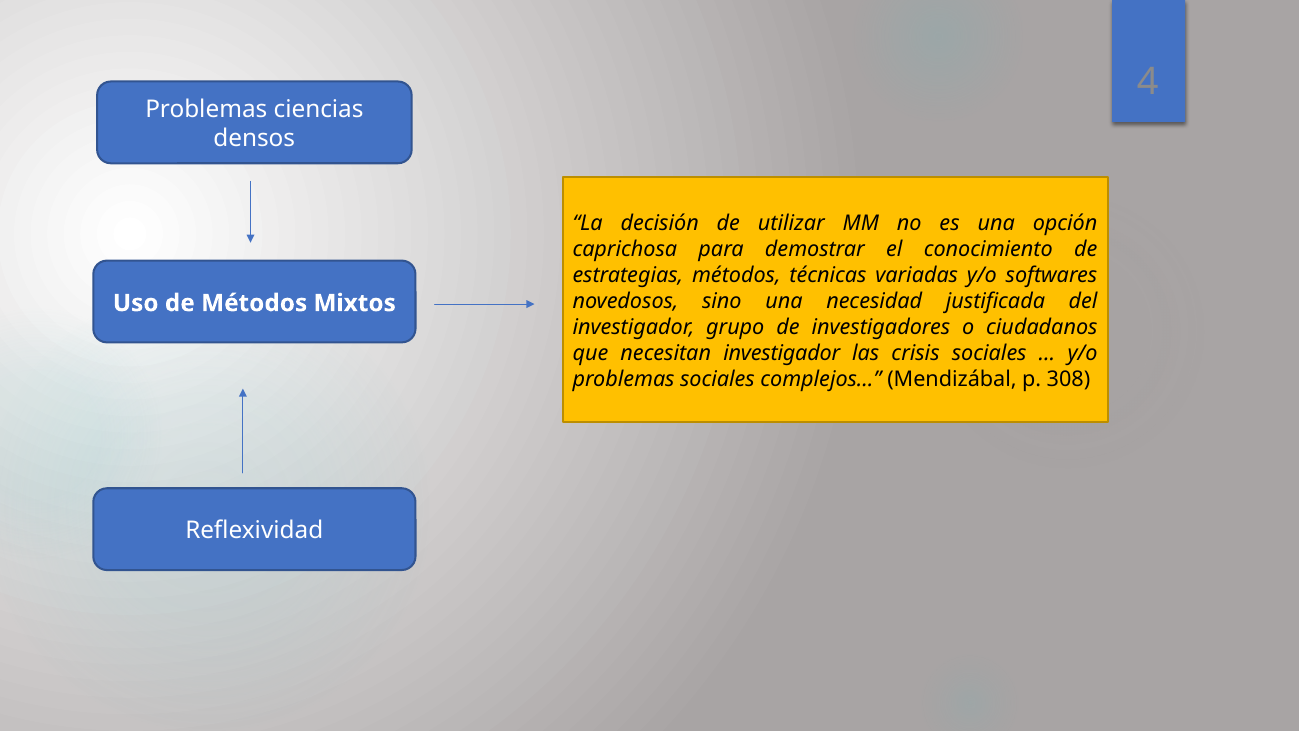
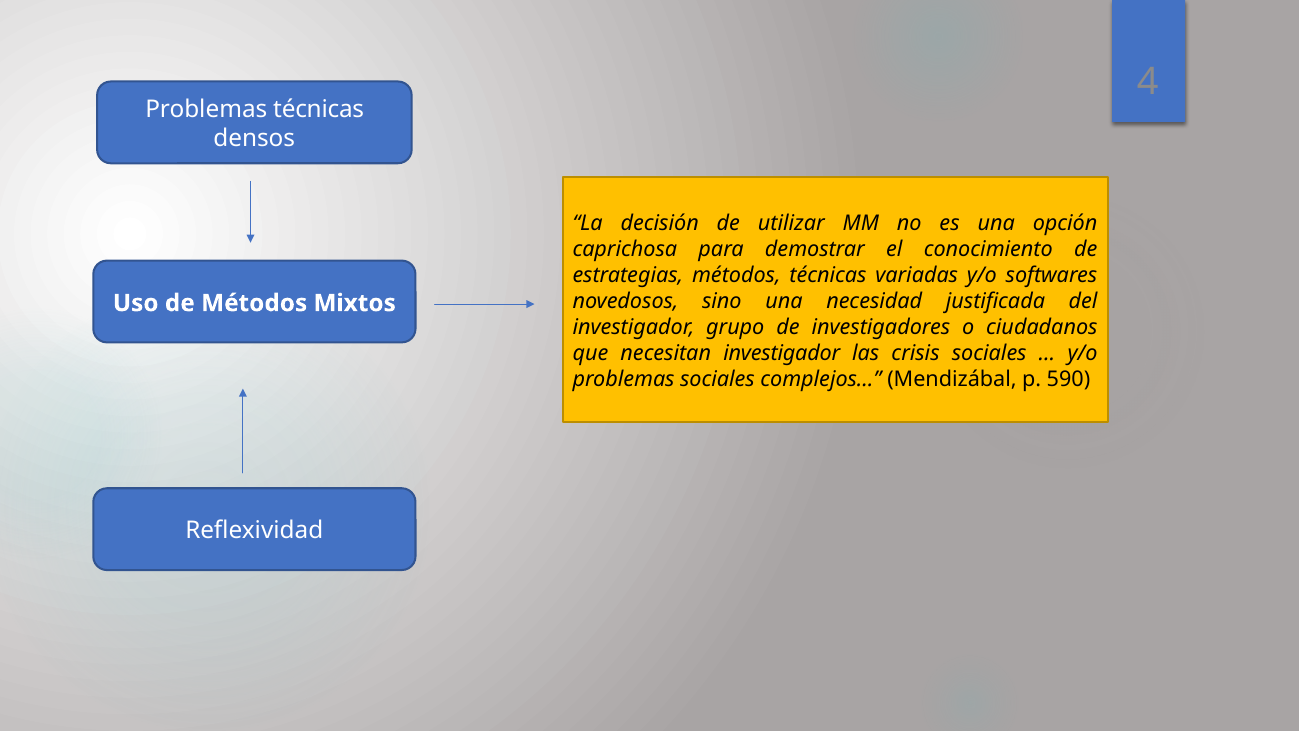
Problemas ciencias: ciencias -> técnicas (319, 109)
308: 308 -> 590 (1069, 379)
